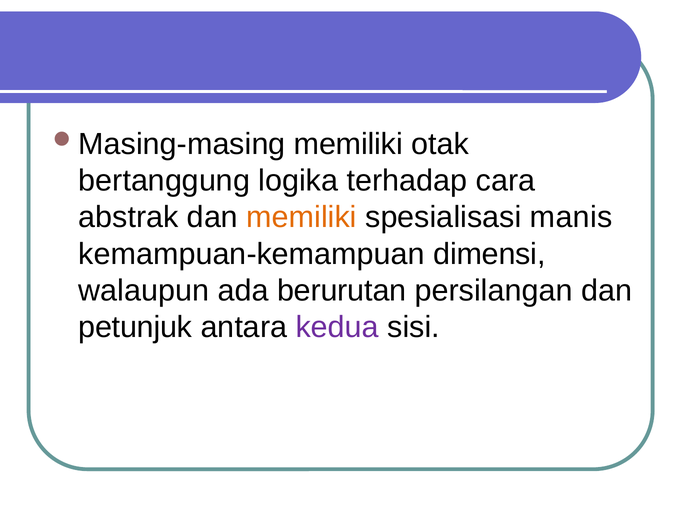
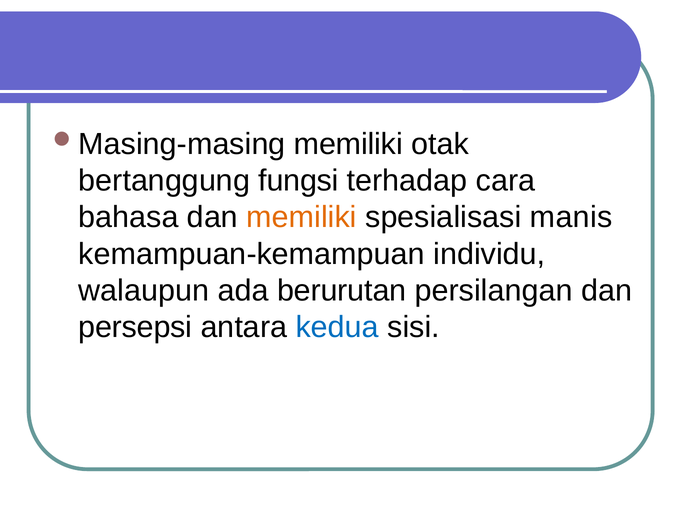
logika: logika -> fungsi (298, 181)
abstrak: abstrak -> bahasa (128, 217)
dimensi: dimensi -> individu (489, 254)
petunjuk: petunjuk -> persepsi (135, 327)
kedua colour: purple -> blue (337, 327)
